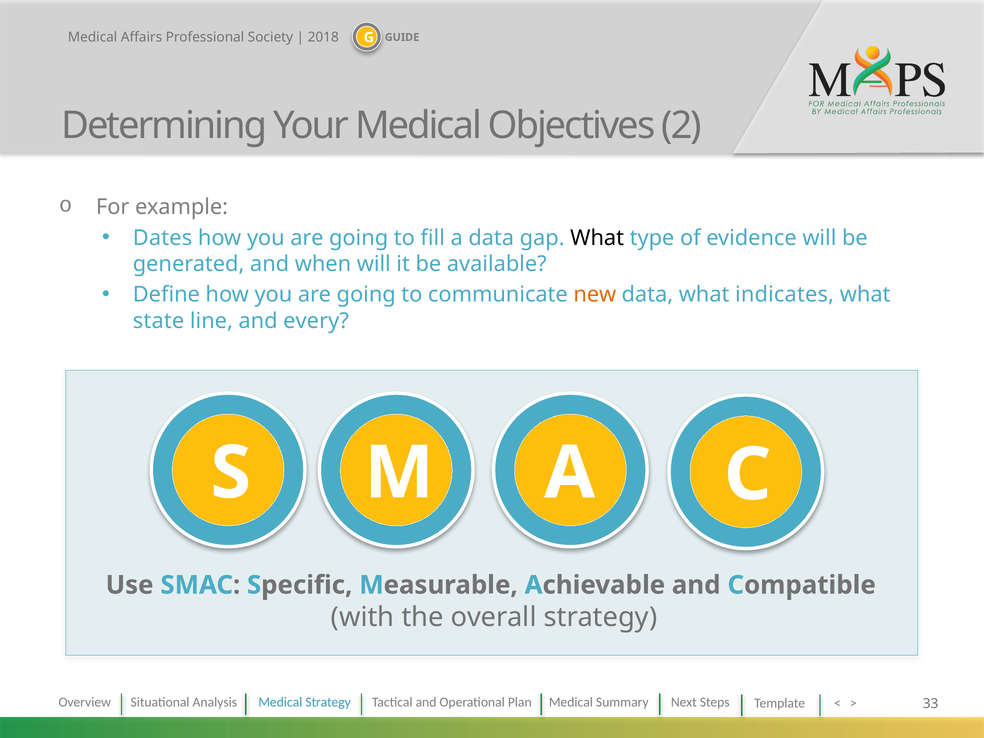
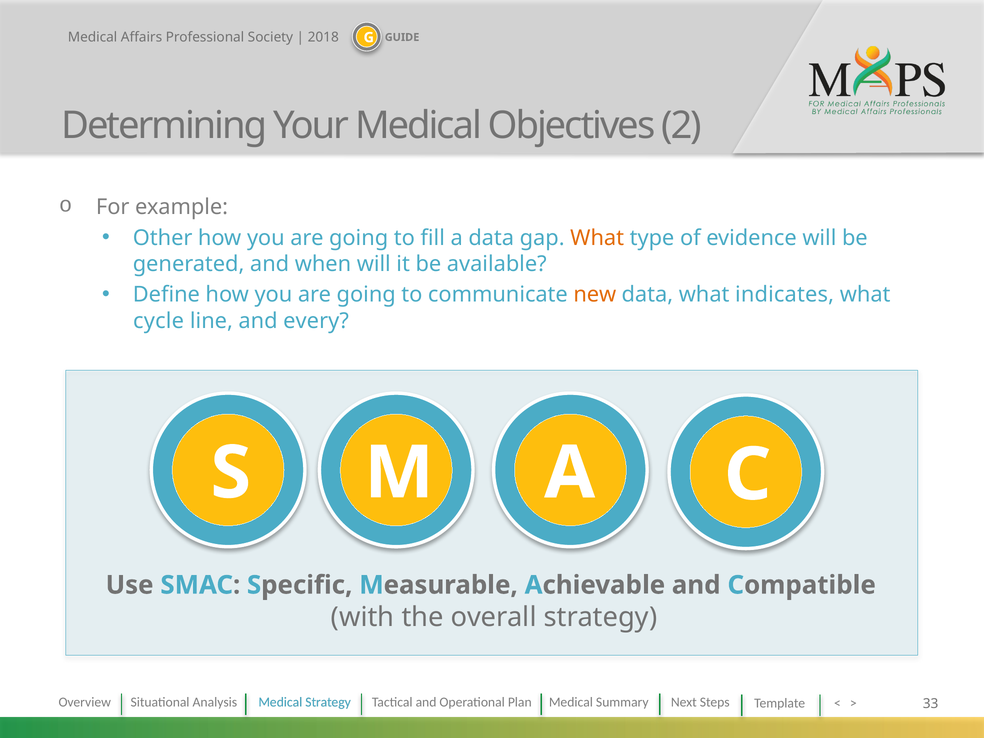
Dates: Dates -> Other (163, 238)
What colour: black -> orange (597, 238)
state: state -> cycle (159, 321)
